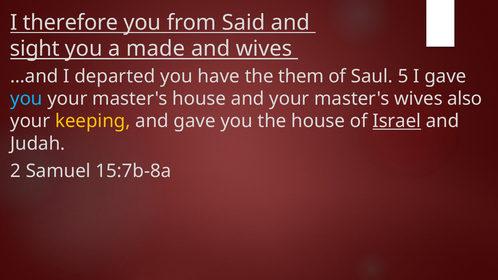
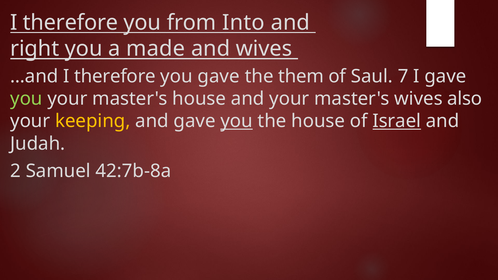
Said: Said -> Into (244, 23)
sight: sight -> right (35, 49)
…and I departed: departed -> therefore (115, 76)
you have: have -> gave (219, 76)
5: 5 -> 7 (403, 76)
you colour: light blue -> light green (26, 99)
you underline: none -> present (237, 121)
15:7b-8a: 15:7b-8a -> 42:7b-8a (133, 171)
